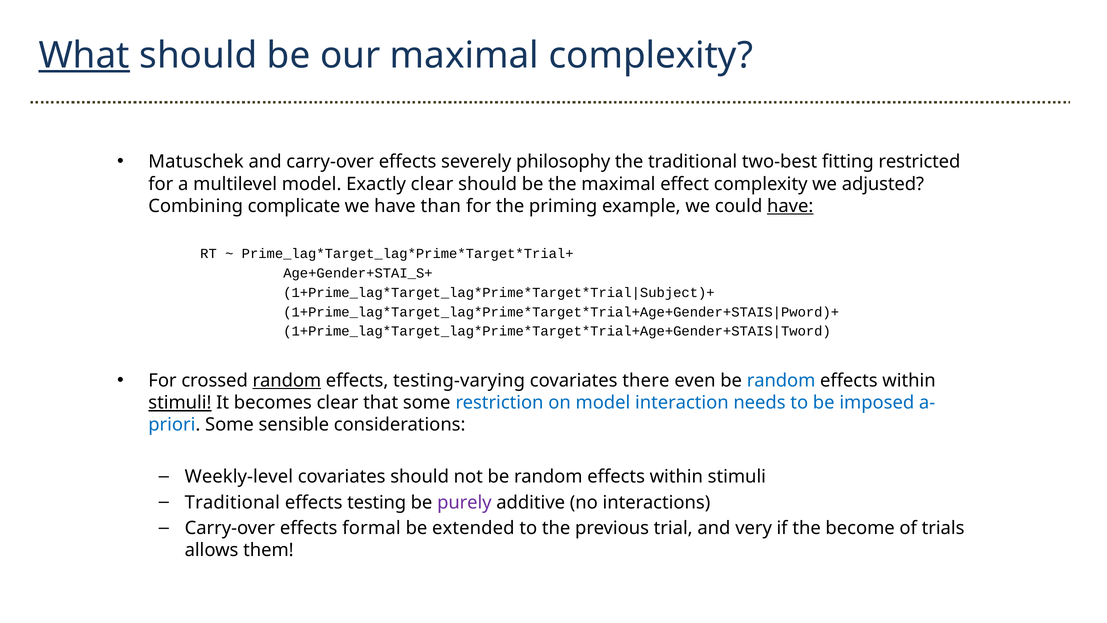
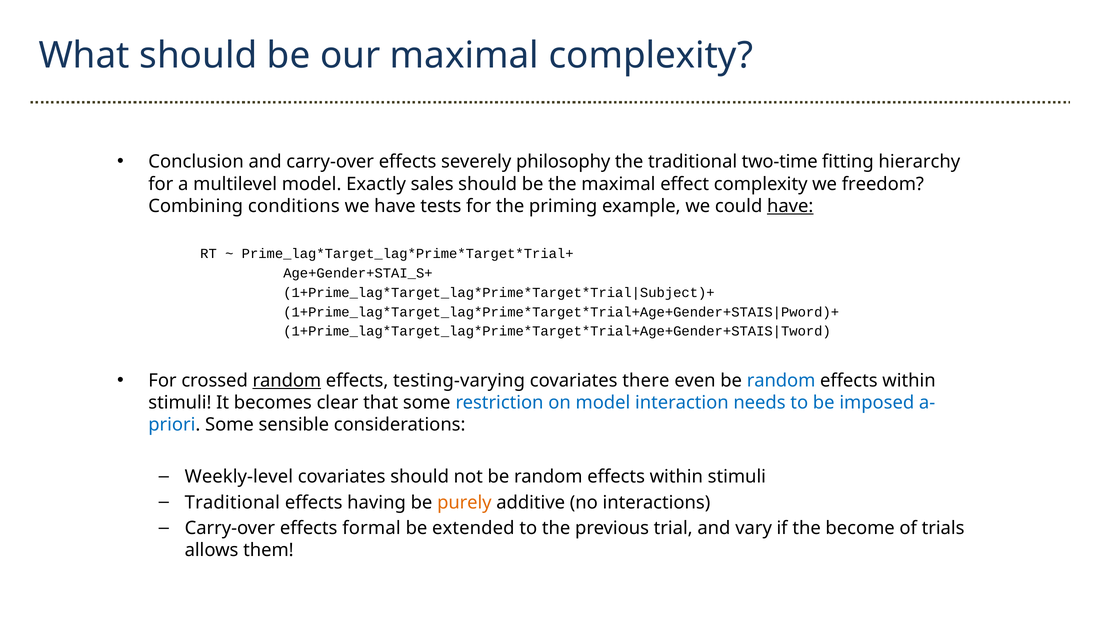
What underline: present -> none (84, 55)
Matuschek: Matuschek -> Conclusion (196, 162)
two-best: two-best -> two-time (780, 162)
restricted: restricted -> hierarchy (919, 162)
Exactly clear: clear -> sales (432, 184)
adjusted: adjusted -> freedom (883, 184)
complicate: complicate -> conditions (294, 206)
than: than -> tests (441, 206)
stimuli underline: present -> none (180, 403)
testing: testing -> having (377, 502)
purely colour: purple -> orange (464, 502)
very: very -> vary (754, 528)
